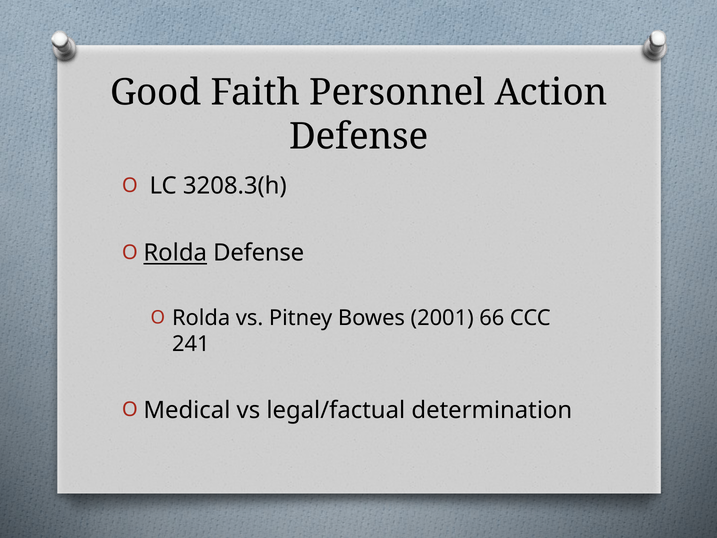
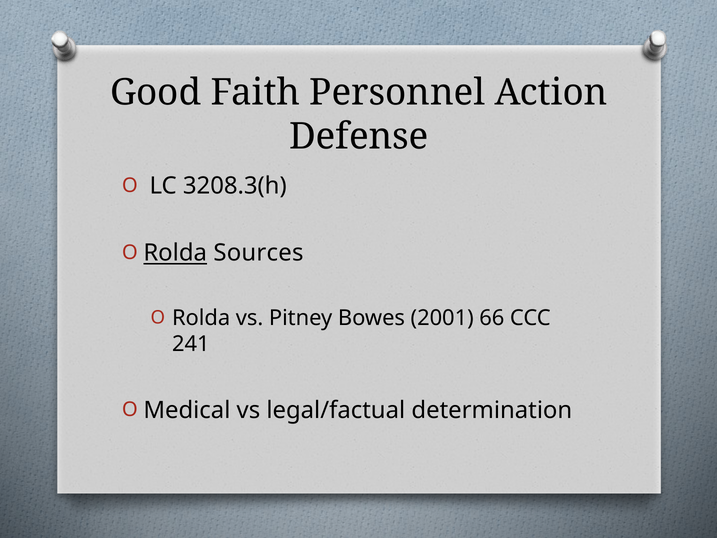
Rolda Defense: Defense -> Sources (258, 253)
